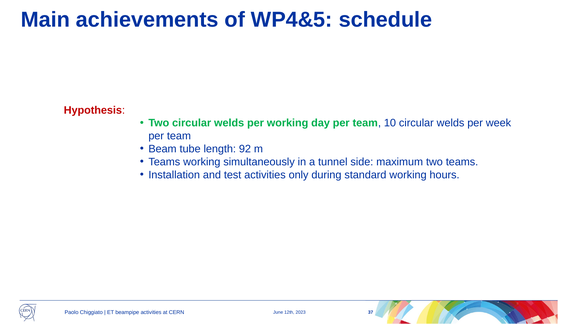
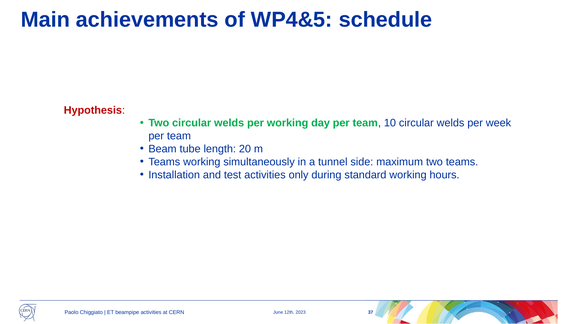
92: 92 -> 20 (245, 149)
